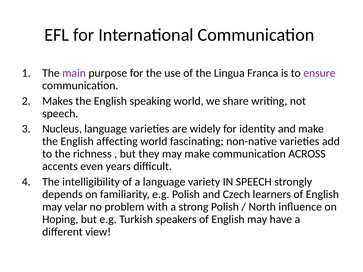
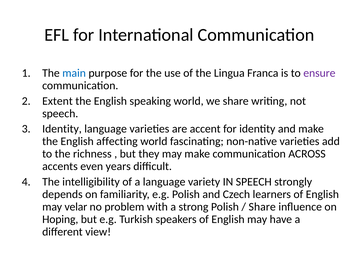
main colour: purple -> blue (74, 73)
Makes: Makes -> Extent (57, 101)
Nucleus: Nucleus -> Identity (62, 129)
widely: widely -> accent (205, 129)
North: North -> Share (262, 207)
